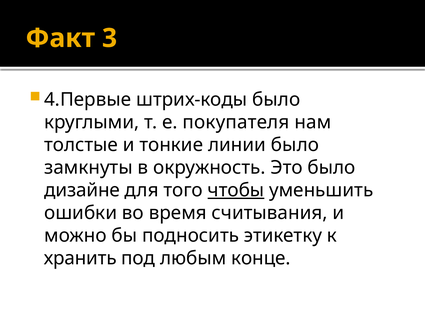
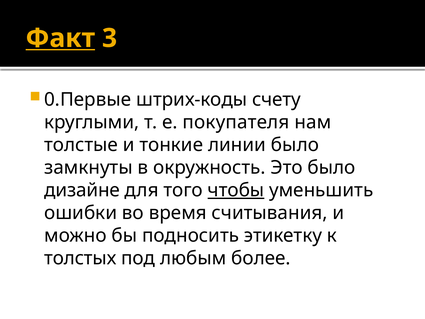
Факт underline: none -> present (60, 38)
4.Первые: 4.Первые -> 0.Первые (88, 99)
штрих-коды было: было -> счету (276, 99)
хранить: хранить -> толстых (80, 258)
конце: конце -> более (261, 258)
